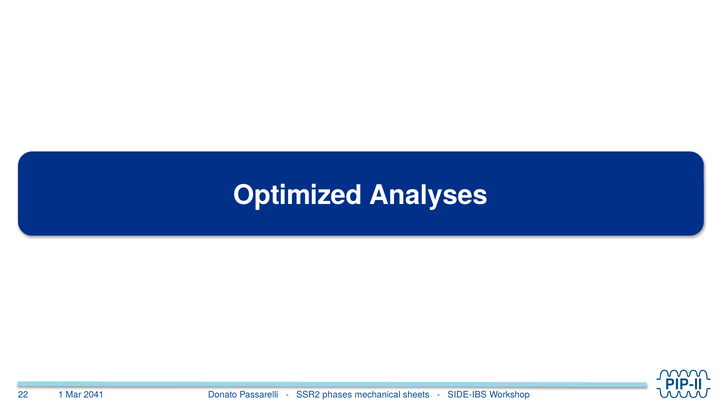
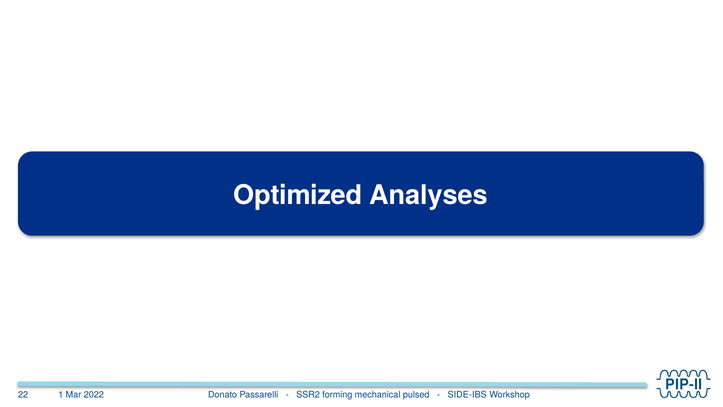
2041: 2041 -> 2022 (94, 394)
phases: phases -> forming (337, 394)
sheets: sheets -> pulsed (416, 394)
